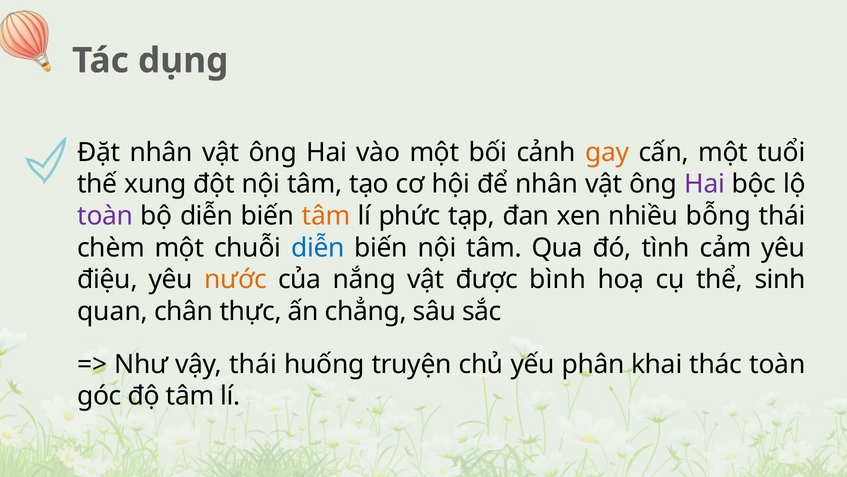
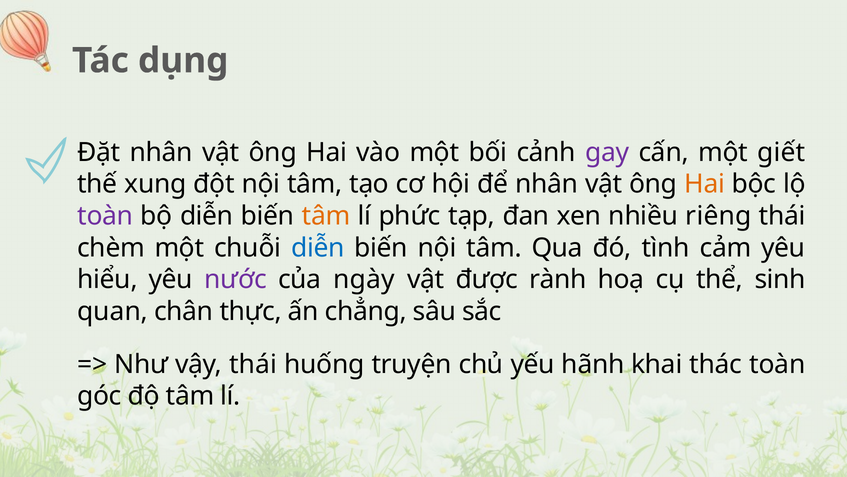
gay colour: orange -> purple (607, 152)
tuổi: tuổi -> giết (781, 152)
Hai colour: purple -> orange (705, 184)
bỗng: bỗng -> riêng (718, 216)
điệu: điệu -> hiểu (107, 279)
nước colour: orange -> purple (236, 279)
nắng: nắng -> ngày (364, 279)
bình: bình -> rành (558, 279)
phân: phân -> hãnh (593, 364)
